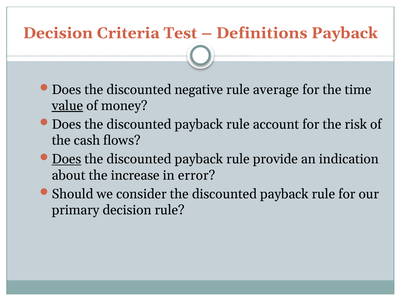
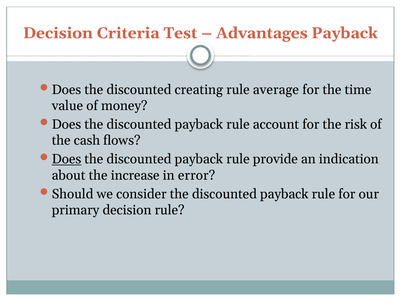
Definitions: Definitions -> Advantages (262, 33)
negative: negative -> creating (199, 90)
value underline: present -> none (67, 106)
